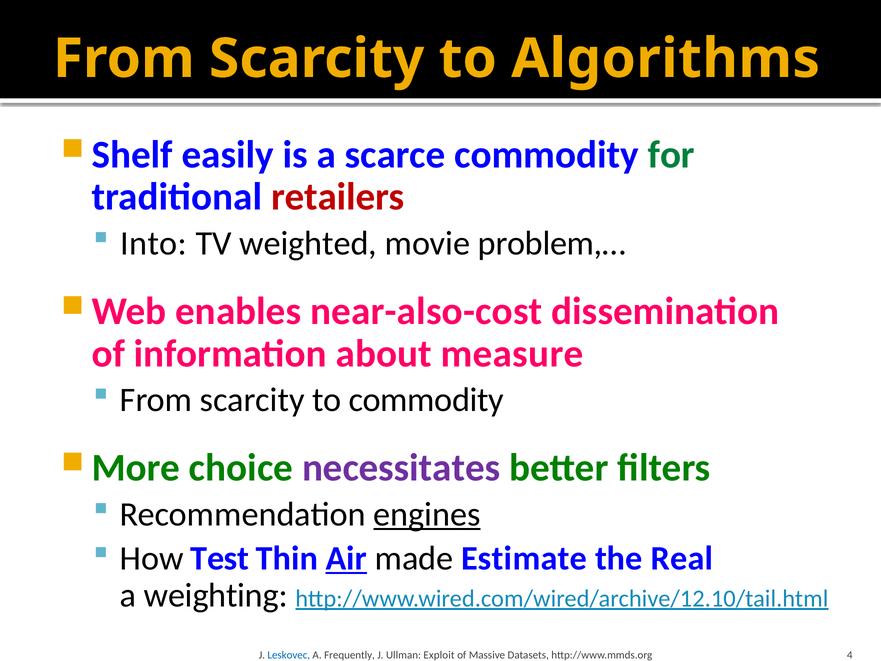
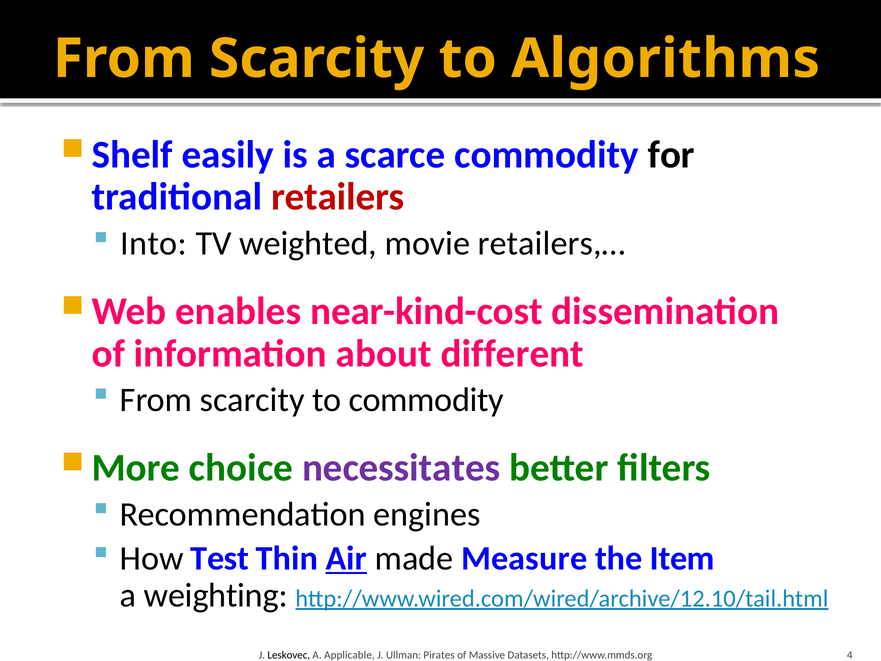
for colour: green -> black (671, 155)
problem,…: problem,… -> retailers,… (552, 243)
near-also-cost: near-also-cost -> near-kind-cost (426, 311)
measure: measure -> different (512, 353)
engines underline: present -> none (427, 514)
Estimate: Estimate -> Measure (524, 558)
Real: Real -> Item (682, 558)
Leskovec colour: blue -> black (289, 655)
Frequently: Frequently -> Applicable (349, 655)
Exploit: Exploit -> Pirates (439, 655)
